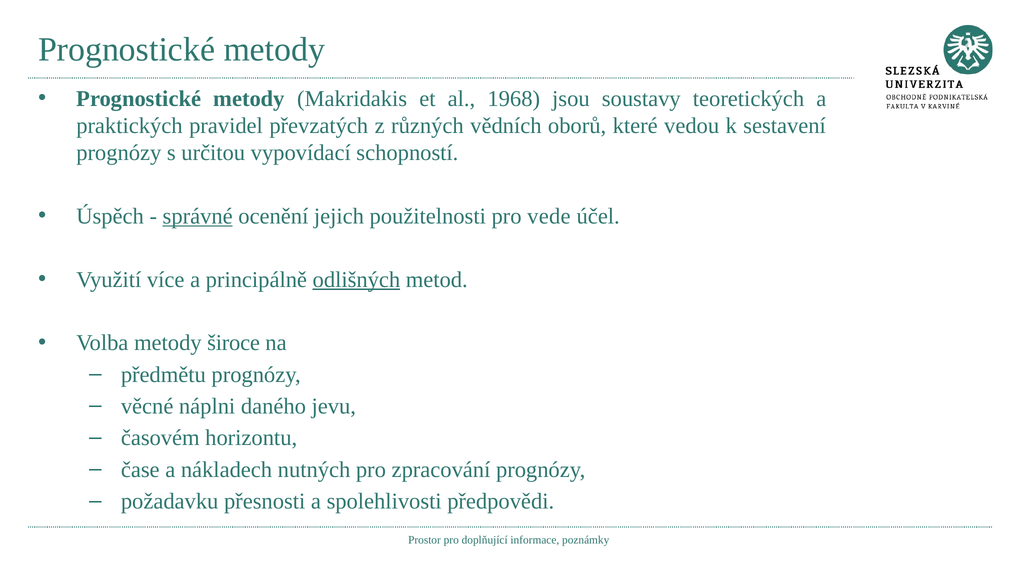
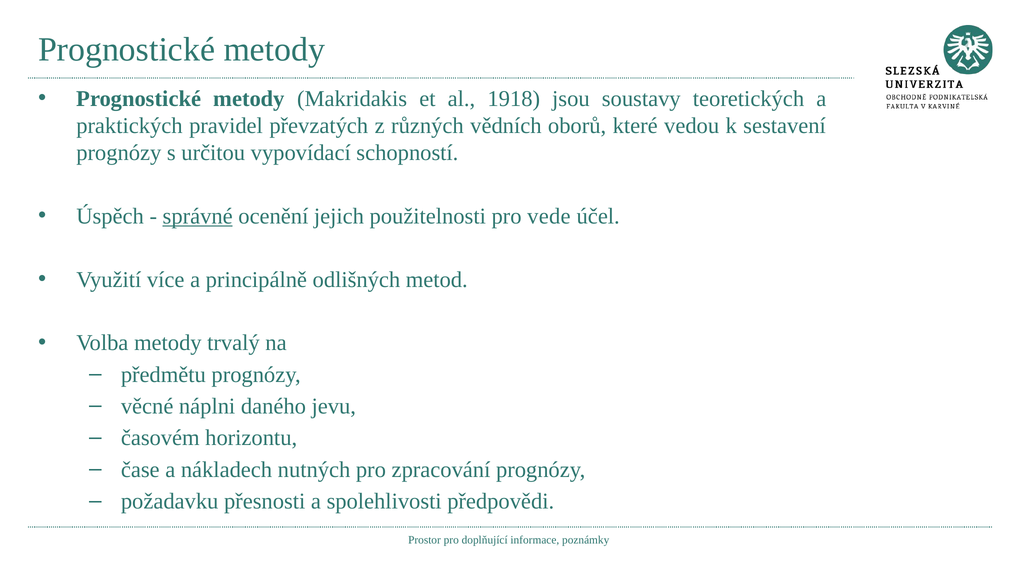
1968: 1968 -> 1918 (514, 99)
odlišných underline: present -> none (356, 279)
široce: široce -> trvalý (233, 343)
